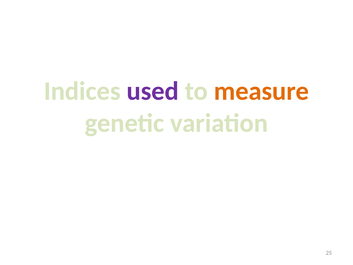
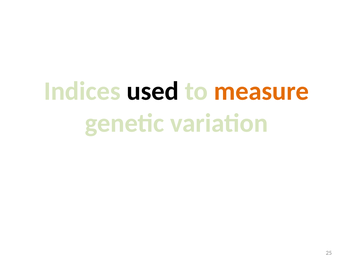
used colour: purple -> black (153, 91)
